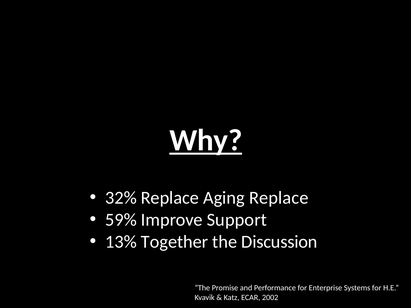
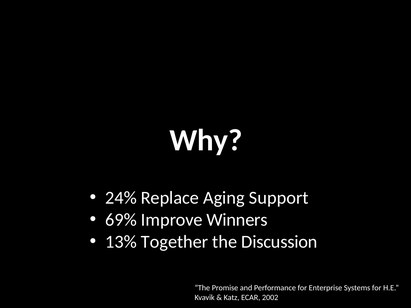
Why underline: present -> none (206, 141)
32%: 32% -> 24% (121, 198)
Aging Replace: Replace -> Support (279, 198)
59%: 59% -> 69% (121, 220)
Support: Support -> Winners (237, 220)
